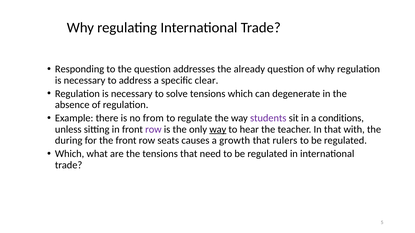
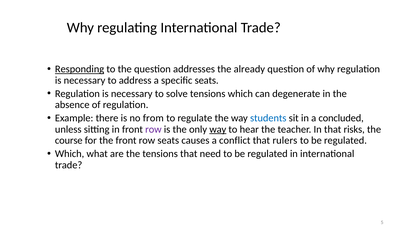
Responding underline: none -> present (80, 69)
specific clear: clear -> seats (207, 80)
students colour: purple -> blue (268, 118)
conditions: conditions -> concluded (341, 118)
with: with -> risks (354, 130)
during: during -> course (69, 141)
growth: growth -> conflict (235, 141)
